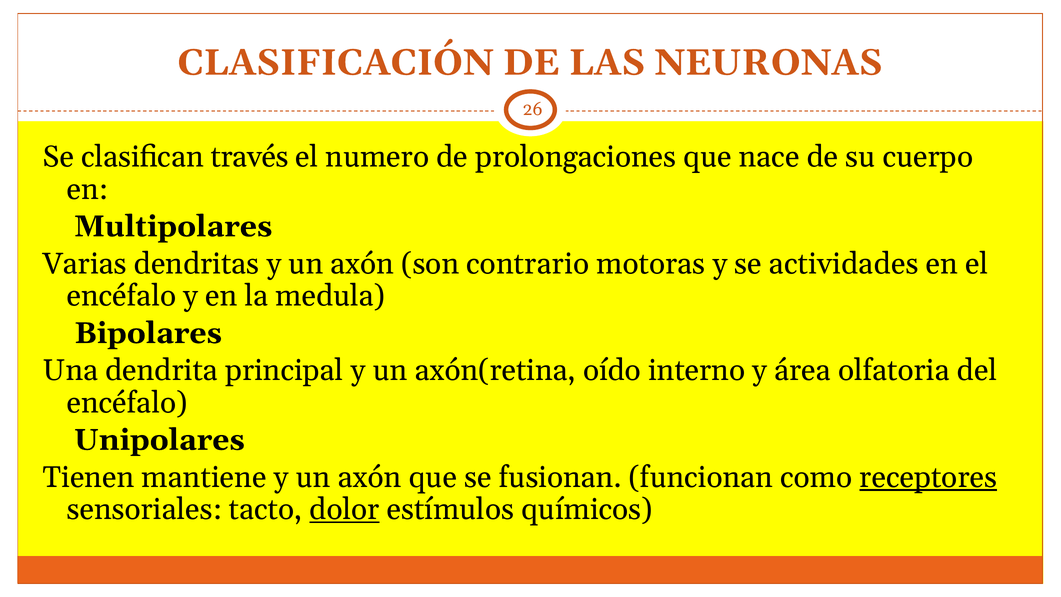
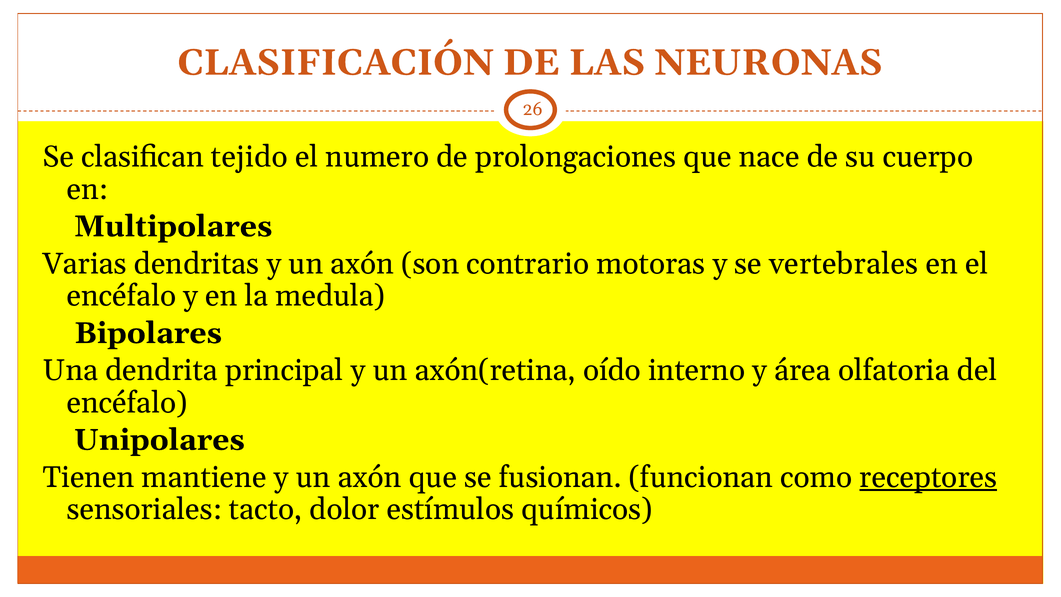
través: través -> tejido (249, 157)
actividades: actividades -> vertebrales (844, 264)
dolor underline: present -> none (345, 509)
